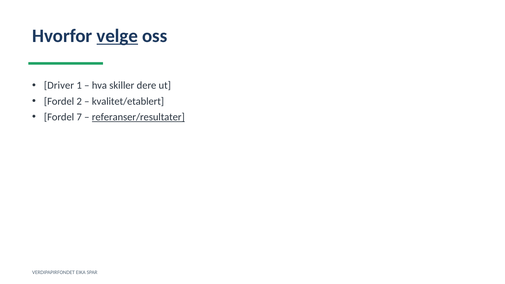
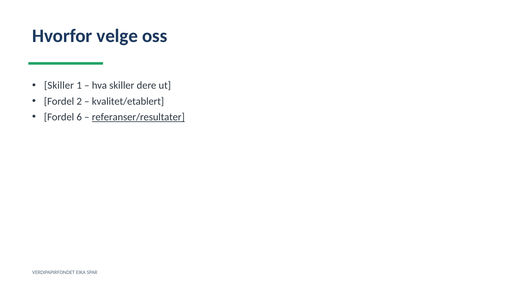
velge underline: present -> none (117, 36)
Driver: Driver -> Skiller (59, 86)
7: 7 -> 6 (79, 117)
